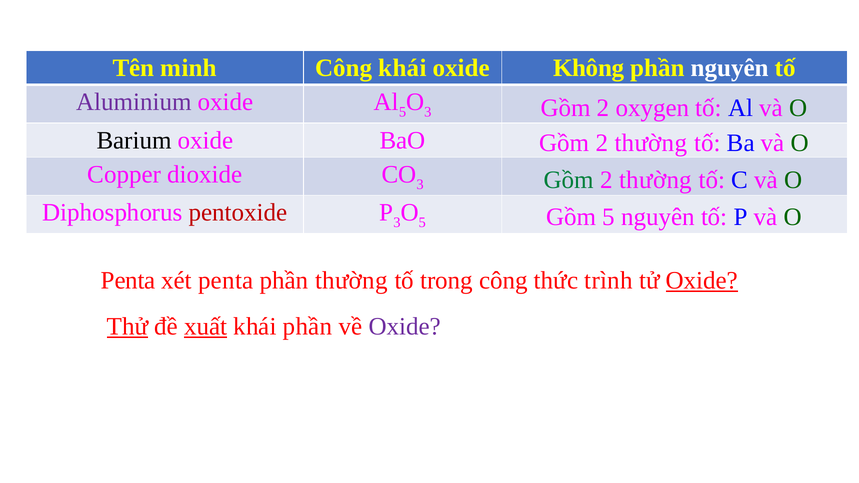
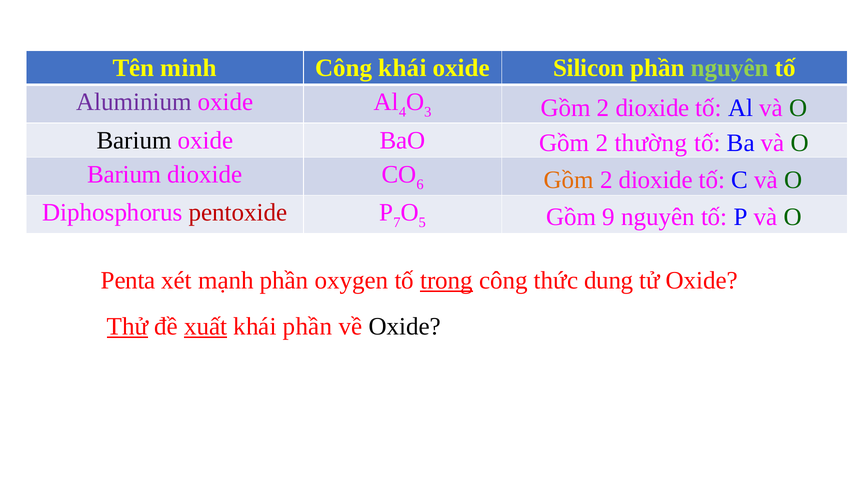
Không: Không -> Silicon (589, 68)
nguyên colour: white -> light green (730, 68)
Al 5: 5 -> 4 (403, 112)
oxygen: oxygen -> dioxide (653, 108)
Copper: Copper -> Barium (124, 175)
3: 3 -> 6 (420, 184)
Gồm colour: green -> orange (569, 180)
thường: thường -> dioxide (656, 180)
P 3: 3 -> 7 (397, 222)
Gồm 5: 5 -> 9 (609, 217)
xét penta: penta -> mạnh (226, 281)
phần thường: thường -> oxygen (352, 281)
trong underline: none -> present (447, 281)
trình: trình -> dung (609, 281)
Oxide underline: present -> none (702, 281)
Oxide colour: purple -> black (405, 326)
